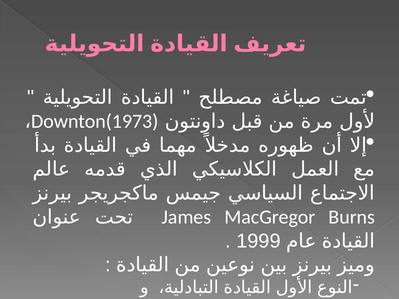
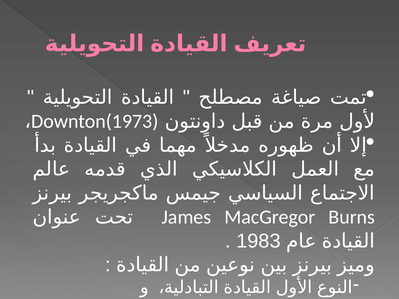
1999: 1999 -> 1983 (258, 241)
